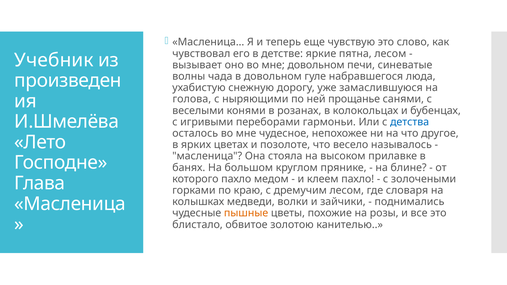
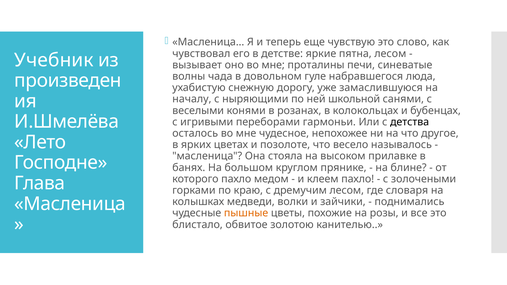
мне довольном: довольном -> проталины (316, 65)
голова: голова -> началу (192, 99)
прощанье: прощанье -> школьной (354, 99)
детства colour: blue -> black (410, 122)
